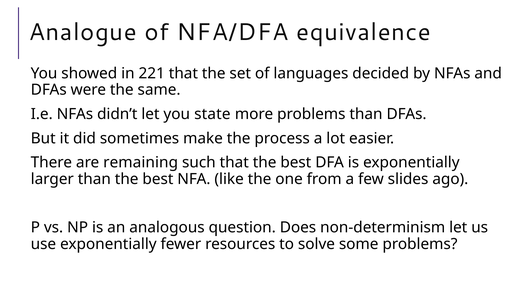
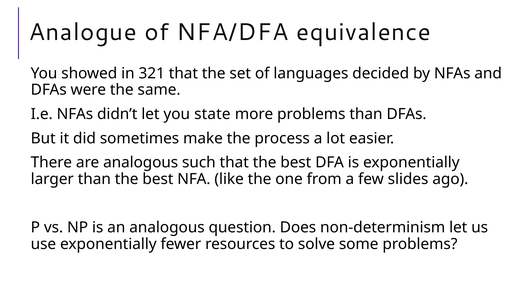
221: 221 -> 321 (152, 73)
are remaining: remaining -> analogous (141, 162)
